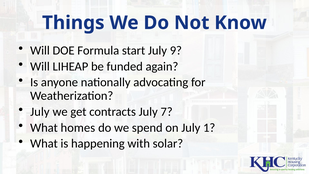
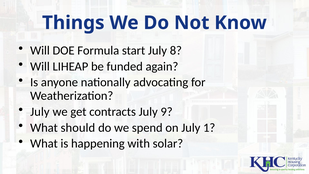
9: 9 -> 8 (176, 50)
7: 7 -> 9 (167, 112)
homes: homes -> should (78, 128)
